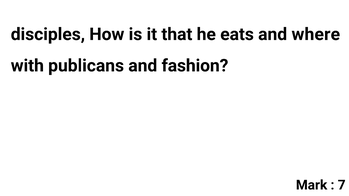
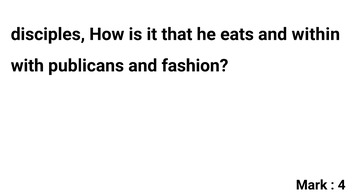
where: where -> within (316, 34)
7: 7 -> 4 (342, 185)
